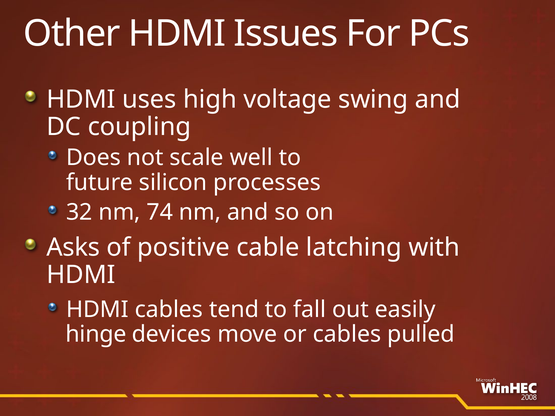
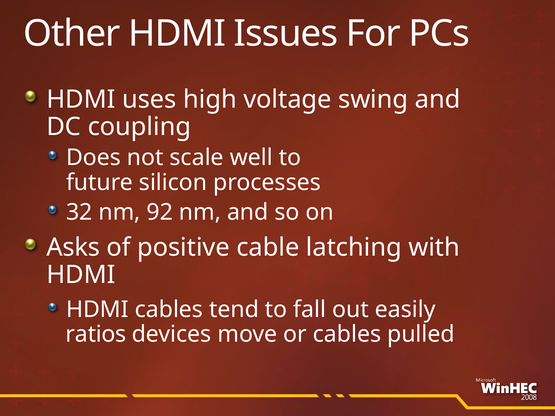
74: 74 -> 92 (160, 212)
hinge: hinge -> ratios (96, 335)
